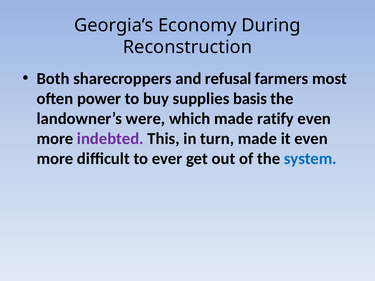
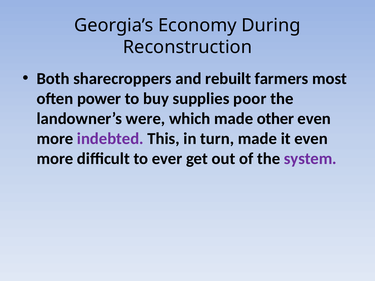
refusal: refusal -> rebuilt (228, 79)
basis: basis -> poor (250, 99)
ratify: ratify -> other (275, 119)
system colour: blue -> purple (310, 159)
